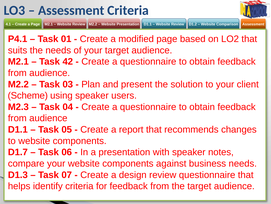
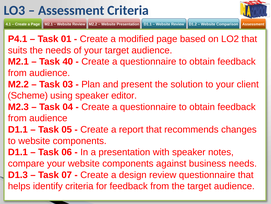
42: 42 -> 40 (68, 61)
users: users -> editor (124, 95)
D1.7: D1.7 -> D1.1 (18, 152)
